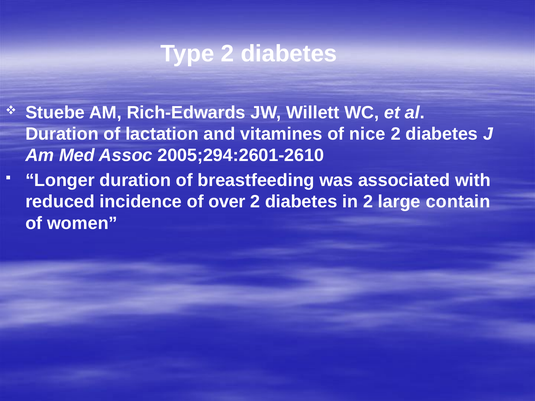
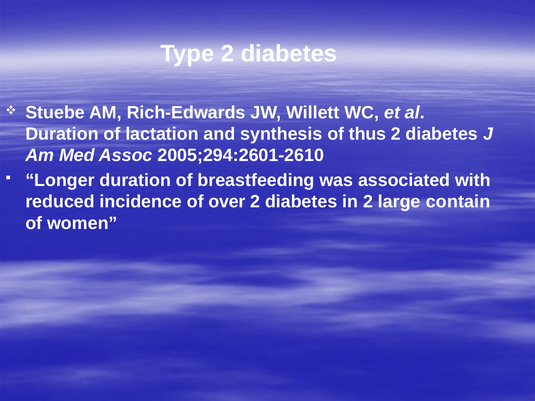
vitamines: vitamines -> synthesis (281, 134)
nice: nice -> thus (368, 134)
